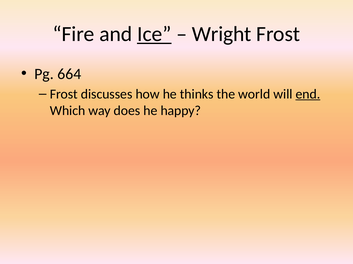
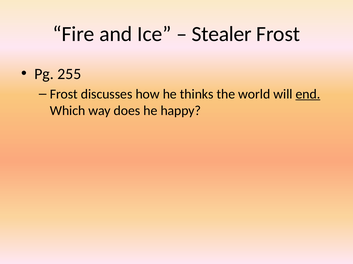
Ice underline: present -> none (154, 34)
Wright: Wright -> Stealer (222, 34)
664: 664 -> 255 (69, 74)
